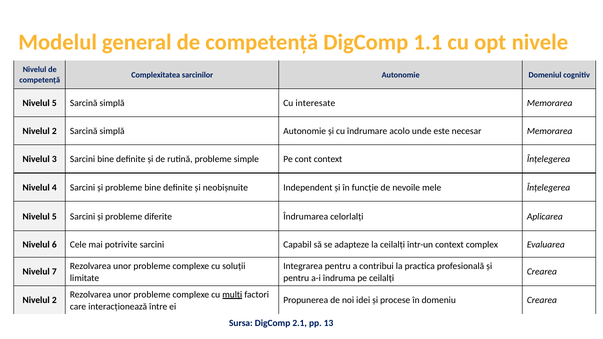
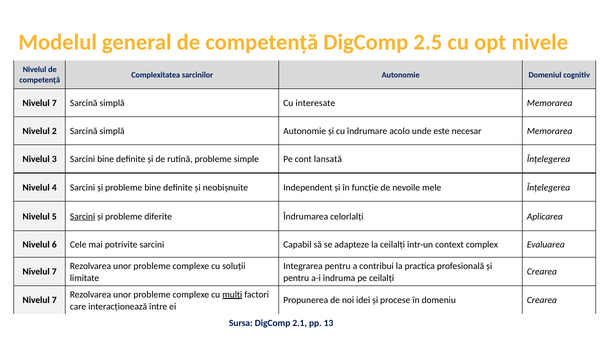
1.1: 1.1 -> 2.5 (428, 42)
5: 5 -> 7 (54, 103)
cont context: context -> lansată (328, 159)
Sarcini underline: none -> present (83, 217)
2: 2 -> 7 (54, 301)
